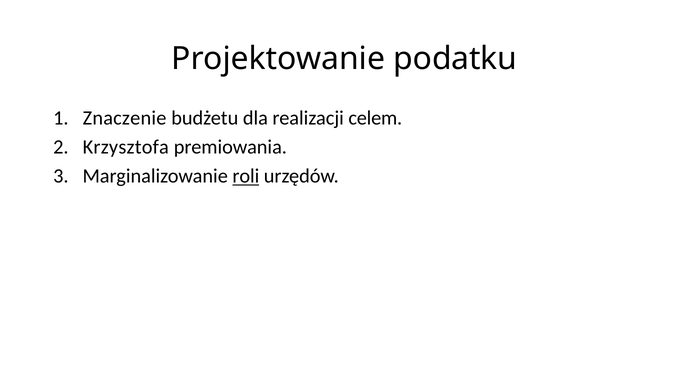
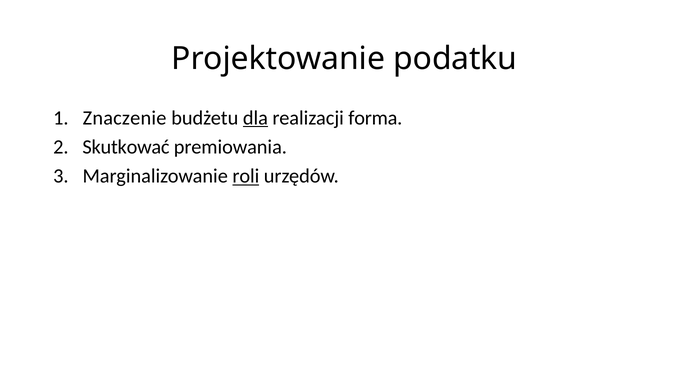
dla underline: none -> present (255, 118)
celem: celem -> forma (375, 118)
Krzysztofa: Krzysztofa -> Skutkować (126, 147)
